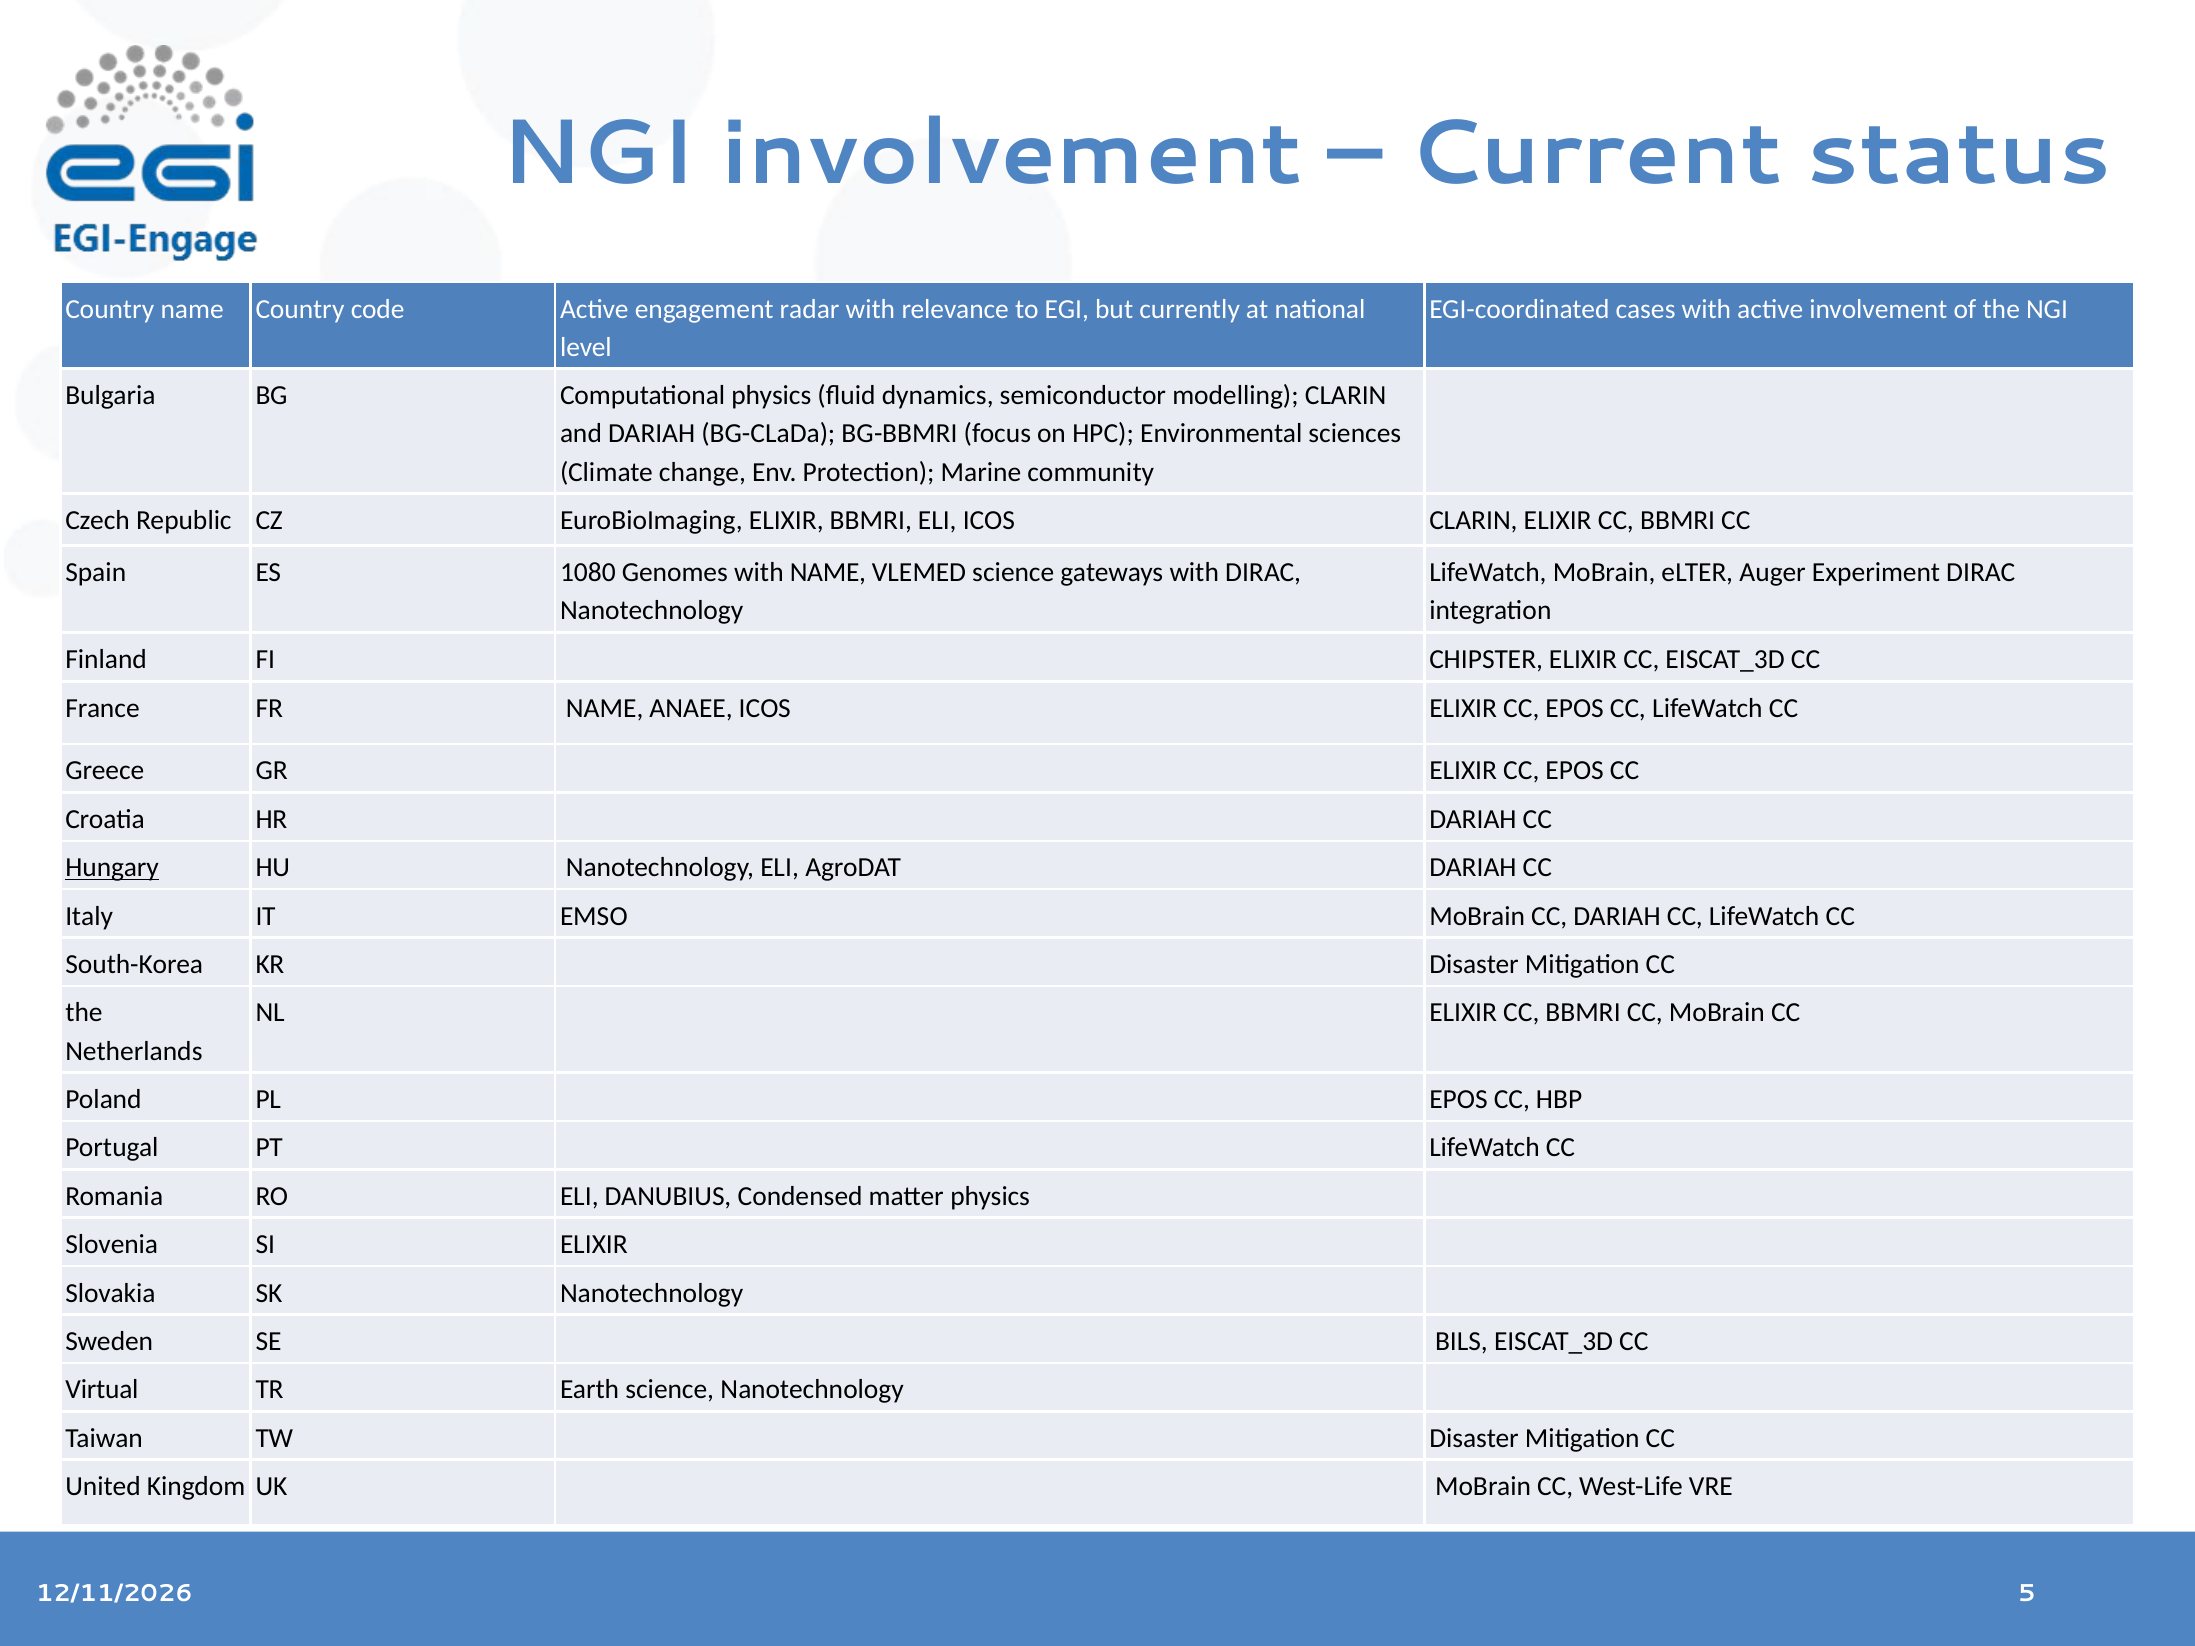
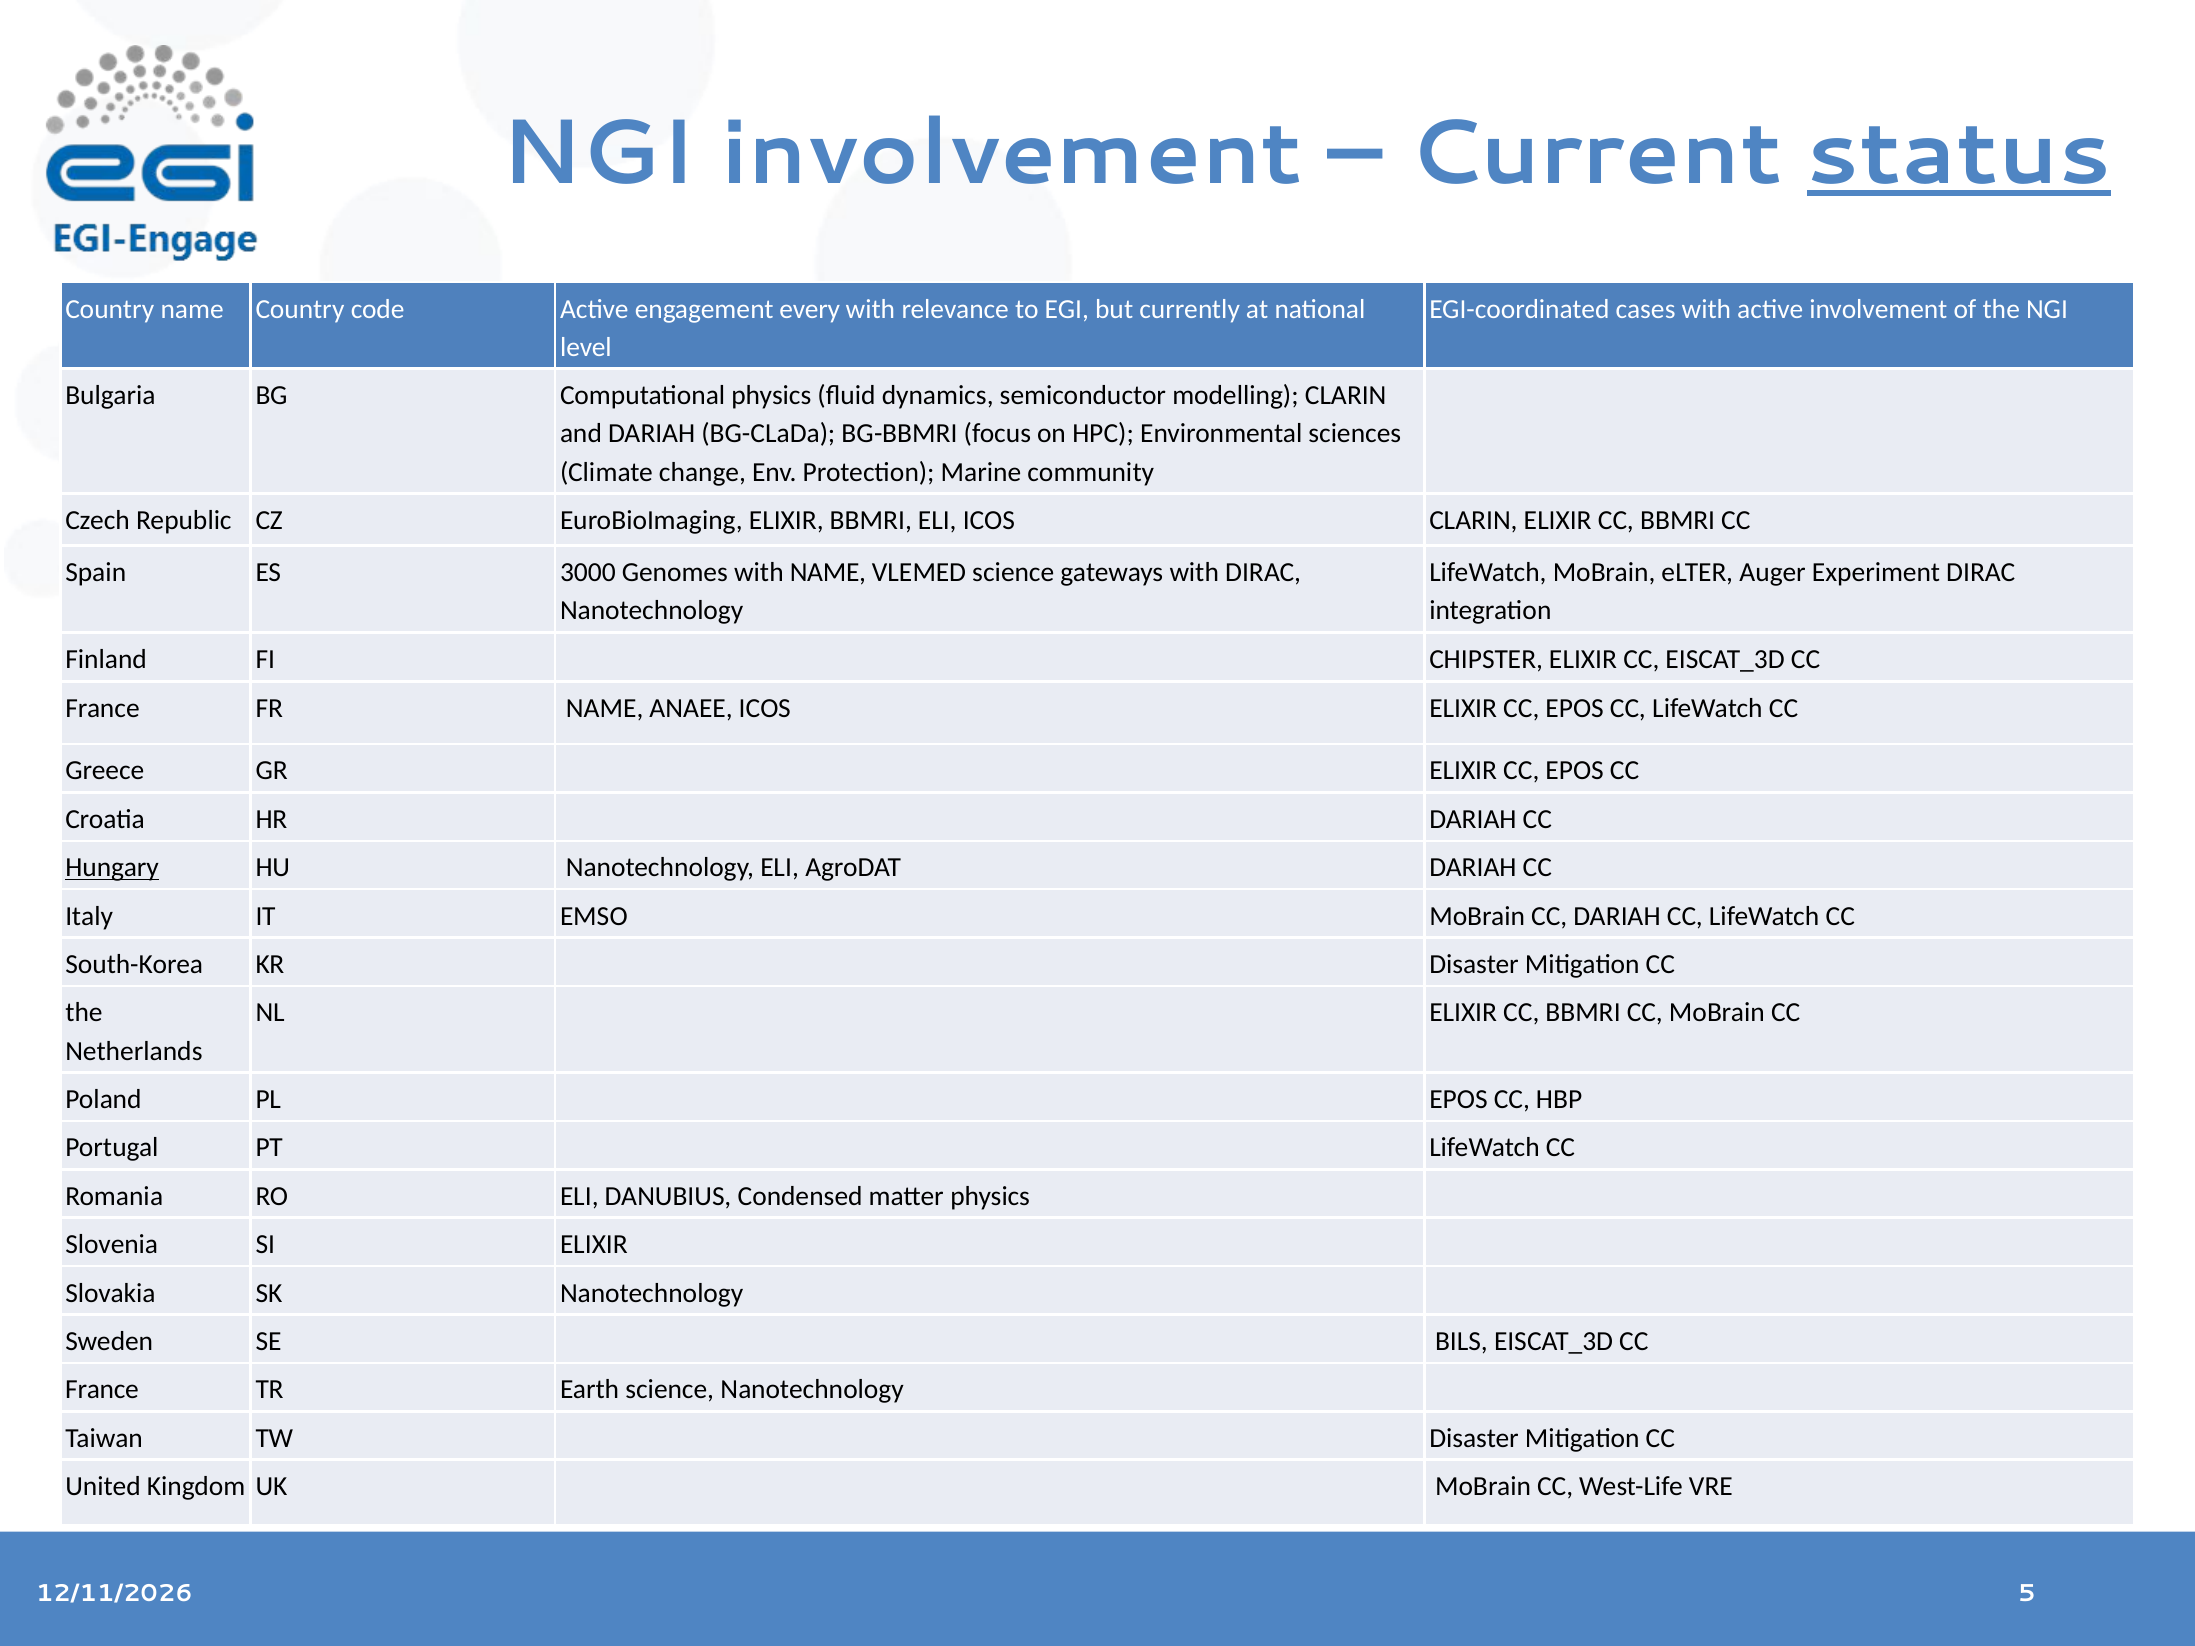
status underline: none -> present (1959, 154)
radar: radar -> every (810, 309)
1080: 1080 -> 3000 (588, 573)
Virtual: Virtual -> France (102, 1390)
